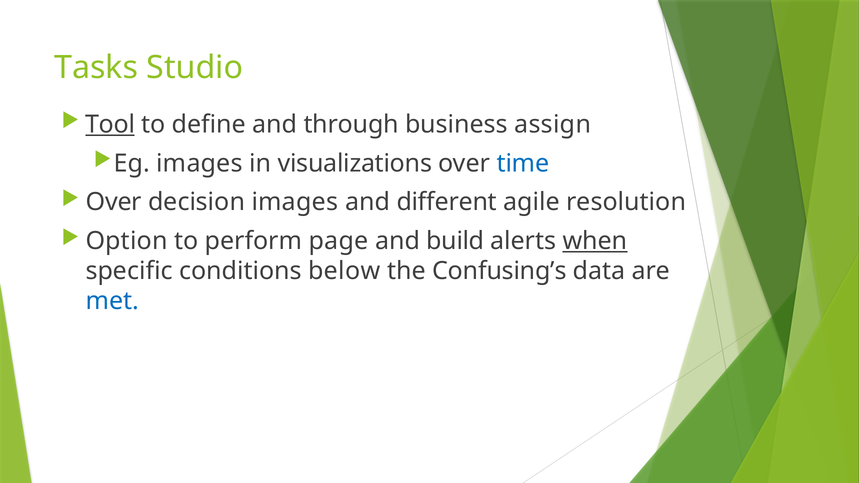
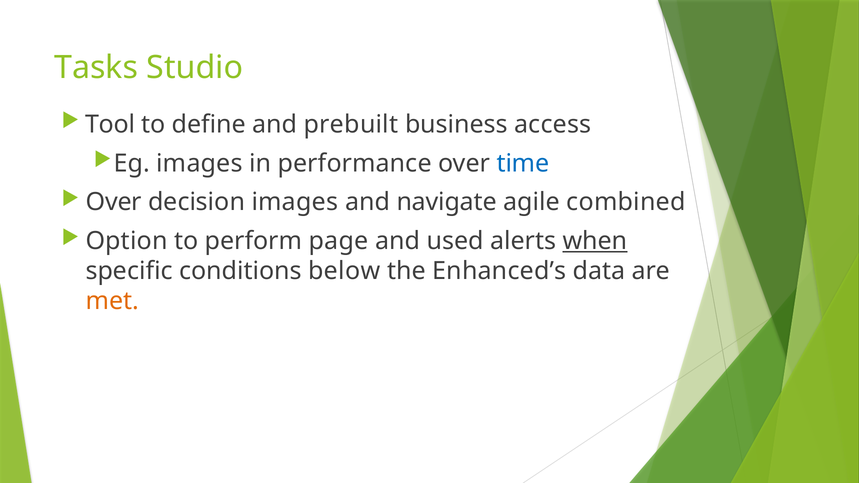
Tool underline: present -> none (110, 124)
through: through -> prebuilt (351, 124)
assign: assign -> access (553, 124)
visualizations: visualizations -> performance (355, 163)
different: different -> navigate (447, 202)
resolution: resolution -> combined (626, 202)
build: build -> used (455, 241)
Confusing’s: Confusing’s -> Enhanced’s (499, 271)
met colour: blue -> orange (112, 301)
